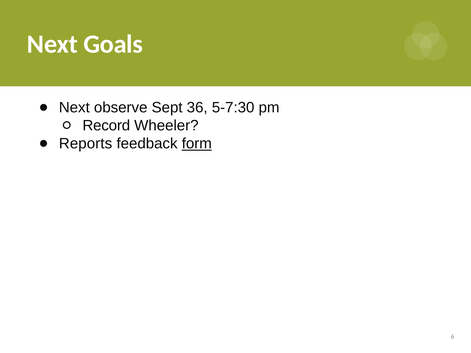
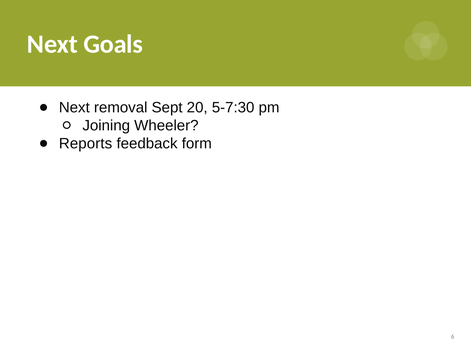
observe: observe -> removal (121, 108)
36: 36 -> 20 (197, 108)
Record: Record -> Joining (106, 126)
form underline: present -> none (197, 144)
